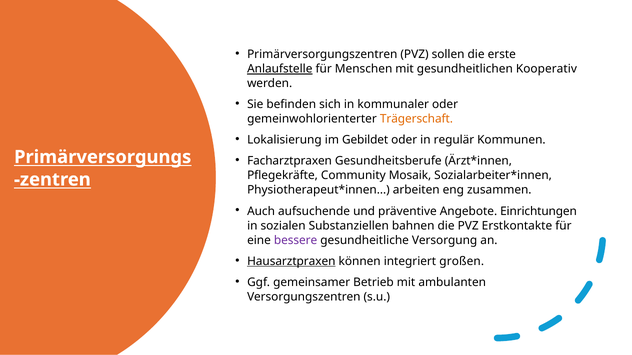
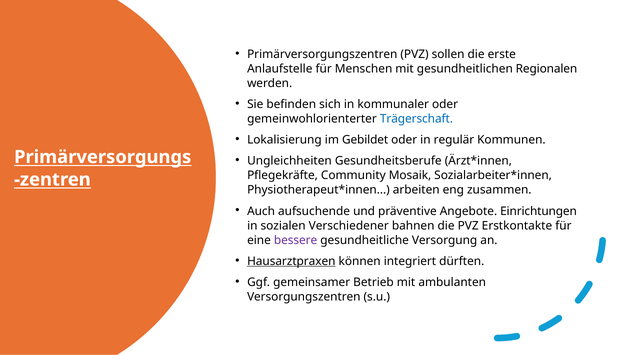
Anlaufstelle underline: present -> none (280, 69)
Kooperativ: Kooperativ -> Regionalen (546, 69)
Trägerschaft colour: orange -> blue (416, 119)
Facharztpraxen: Facharztpraxen -> Ungleichheiten (289, 161)
Substanziellen: Substanziellen -> Verschiedener (349, 226)
großen: großen -> dürften (462, 262)
